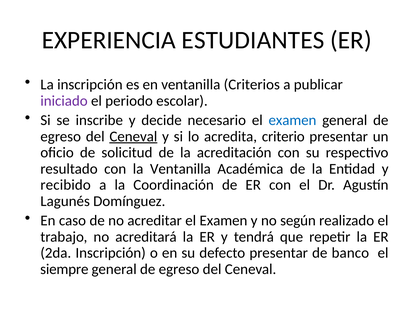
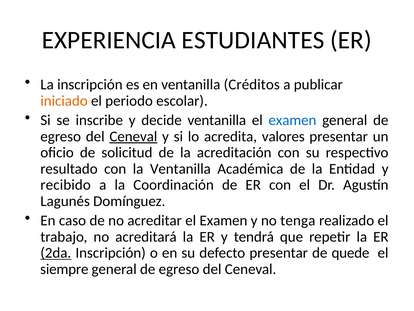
Criterios: Criterios -> Créditos (252, 85)
iniciado colour: purple -> orange (64, 101)
decide necesario: necesario -> ventanilla (217, 120)
criterio: criterio -> valores (283, 136)
según: según -> tenga (298, 220)
2da underline: none -> present (56, 253)
banco: banco -> quede (350, 253)
